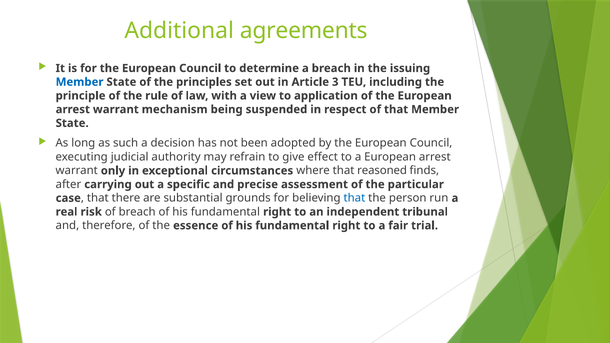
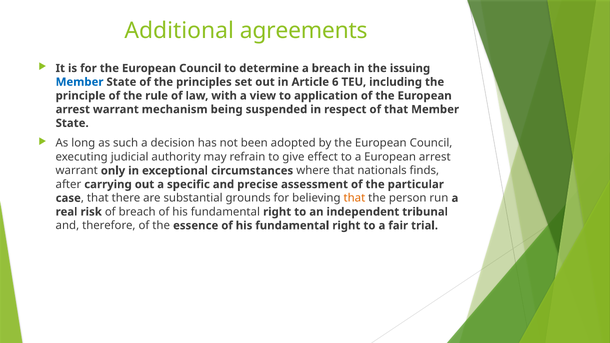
3: 3 -> 6 (335, 82)
reasoned: reasoned -> nationals (382, 171)
that colour: blue -> orange (354, 198)
